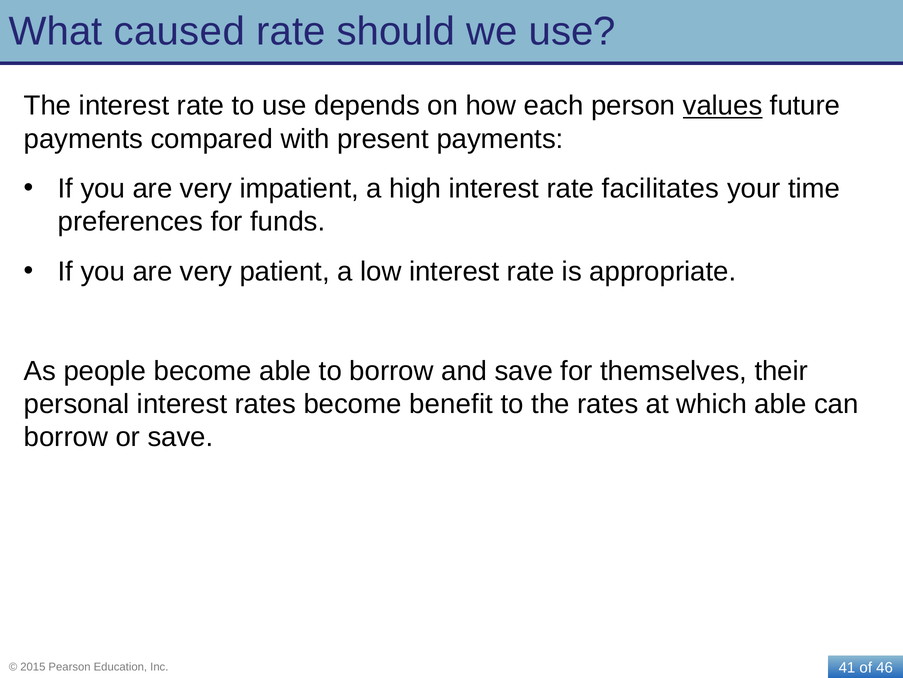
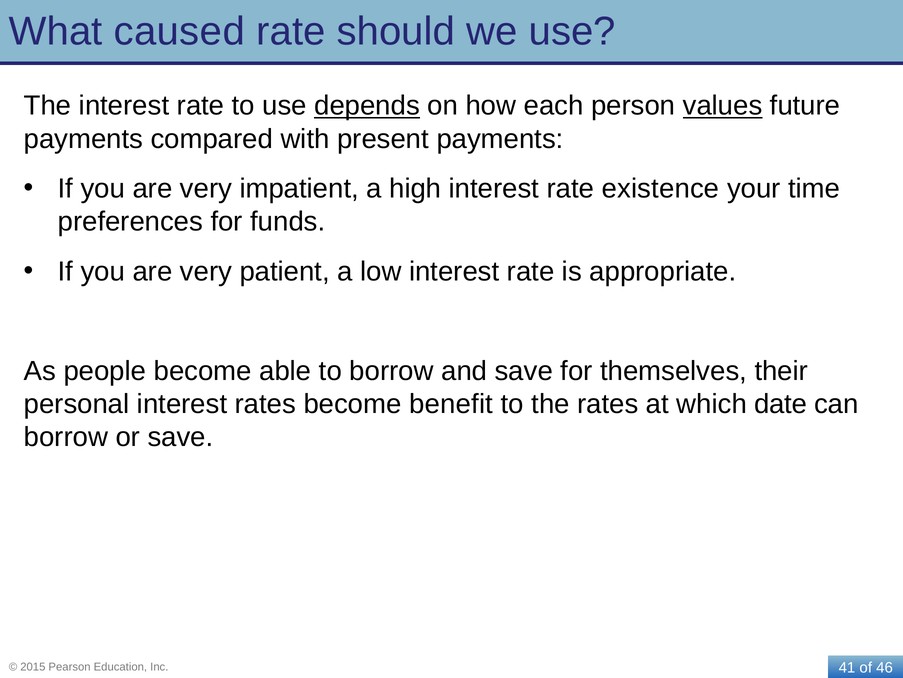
depends underline: none -> present (367, 106)
facilitates: facilitates -> existence (661, 188)
which able: able -> date (781, 404)
